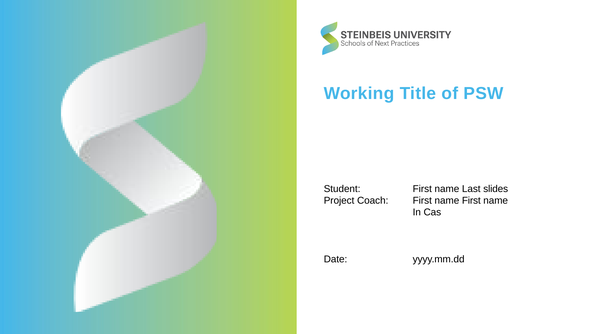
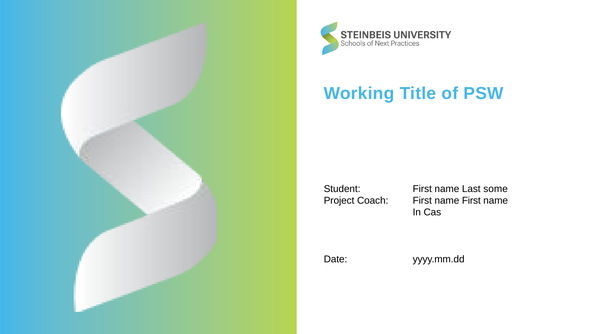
slides: slides -> some (496, 189)
